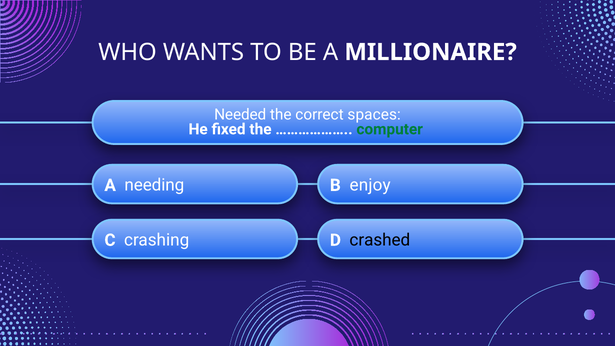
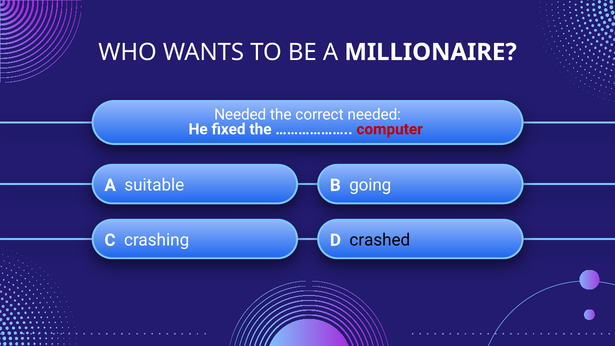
correct spaces: spaces -> needed (374, 114)
computer colour: green -> red (390, 129)
needing: needing -> suitable (154, 185)
enjoy: enjoy -> going (370, 185)
